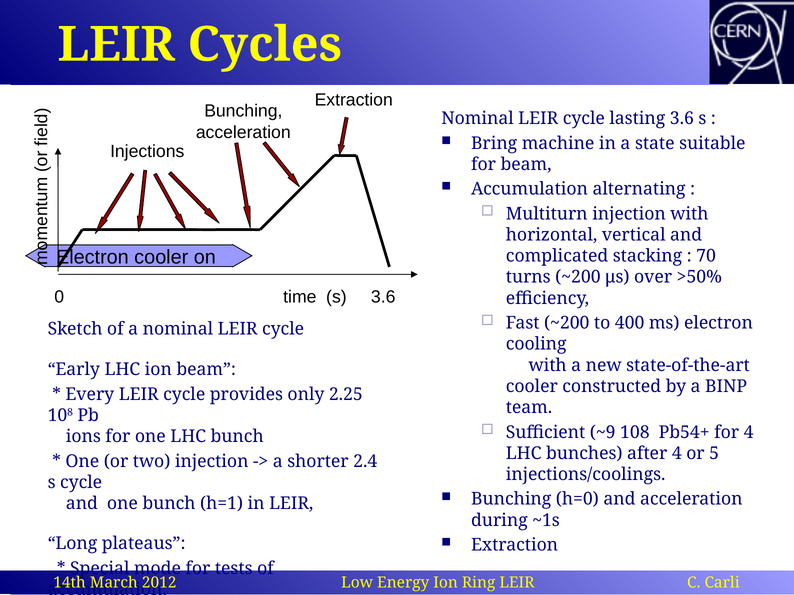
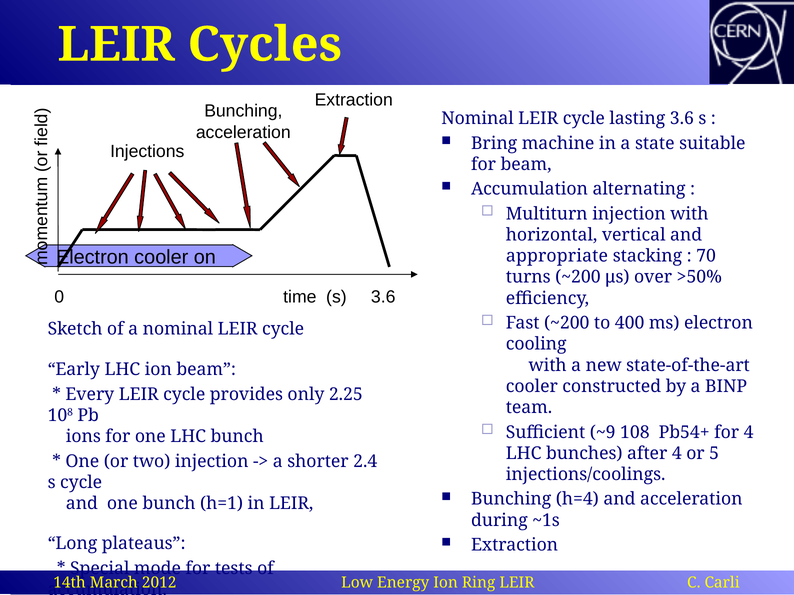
complicated: complicated -> appropriate (557, 256)
h=0: h=0 -> h=4 (577, 500)
